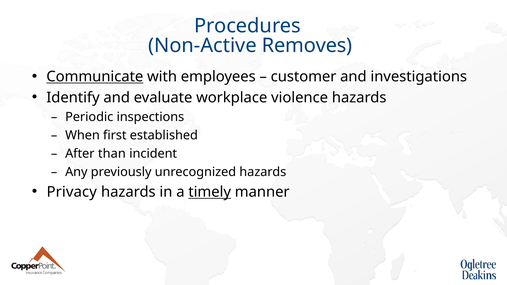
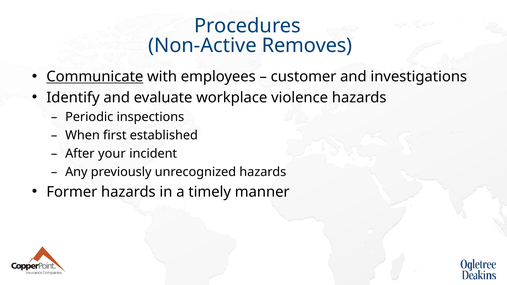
than: than -> your (112, 154)
Privacy: Privacy -> Former (72, 192)
timely underline: present -> none (210, 192)
